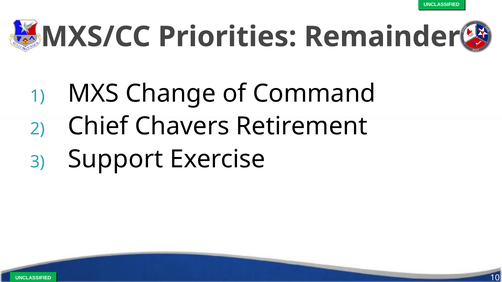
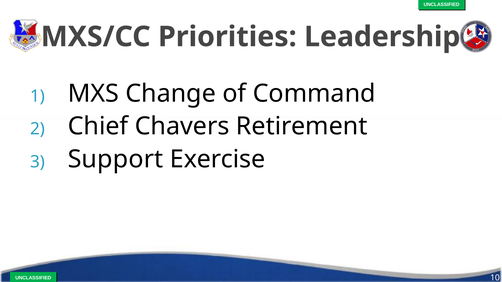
Remainder: Remainder -> Leadership (382, 37)
